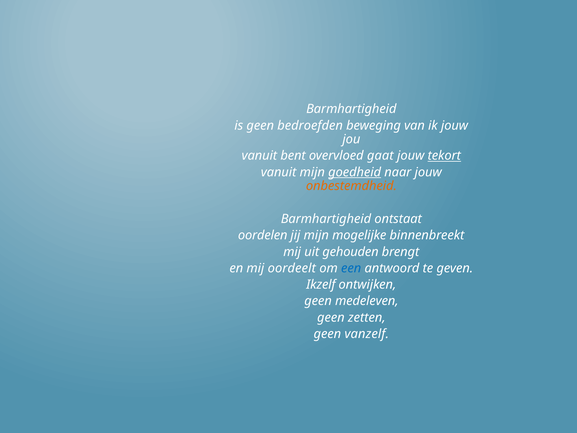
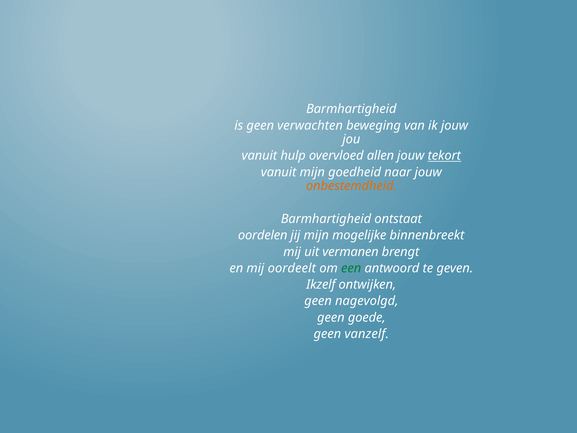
bedroefden: bedroefden -> verwachten (310, 125)
bent: bent -> hulp (293, 156)
gaat: gaat -> allen (380, 156)
goedheid underline: present -> none (355, 172)
gehouden: gehouden -> vermanen (351, 252)
een colour: blue -> green (351, 268)
medeleven: medeleven -> nagevolgd (367, 301)
zetten: zetten -> goede (367, 317)
